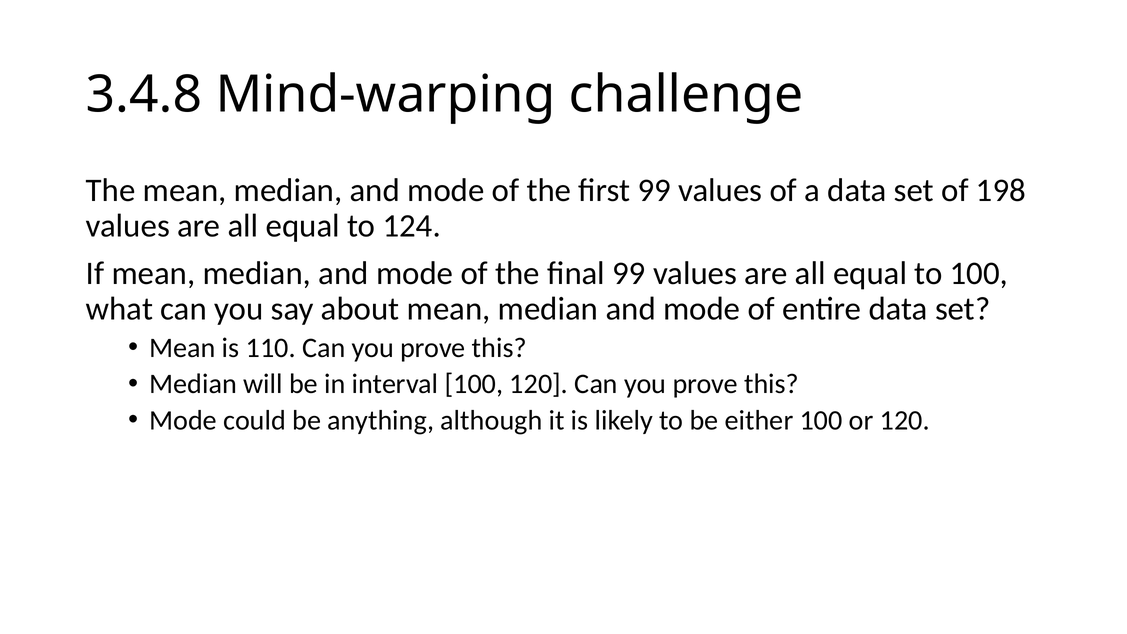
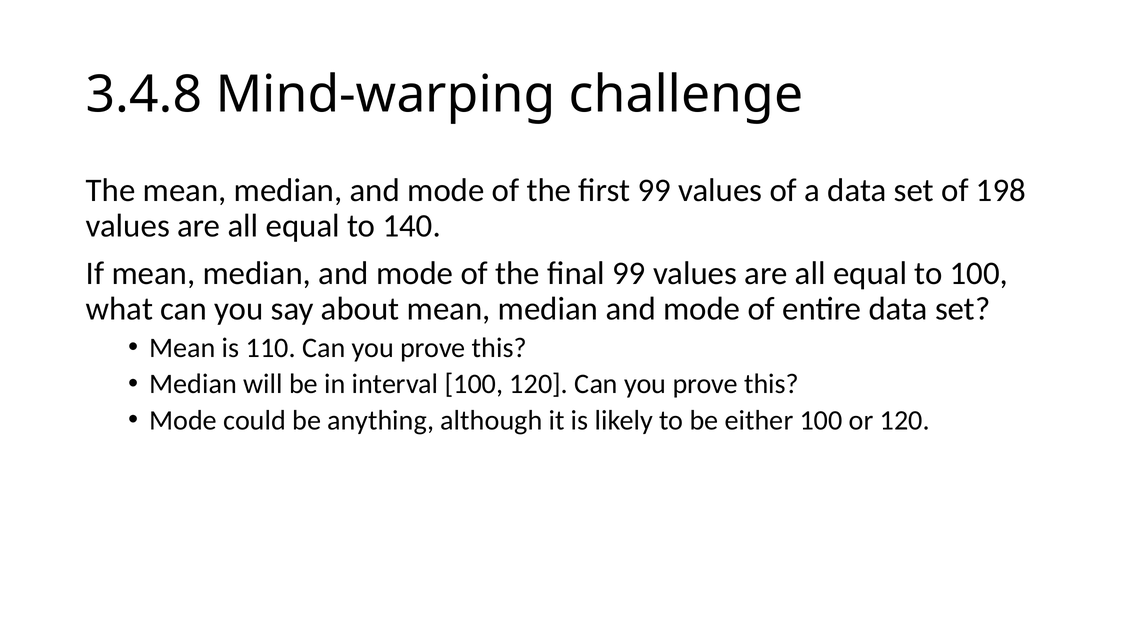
124: 124 -> 140 (412, 226)
